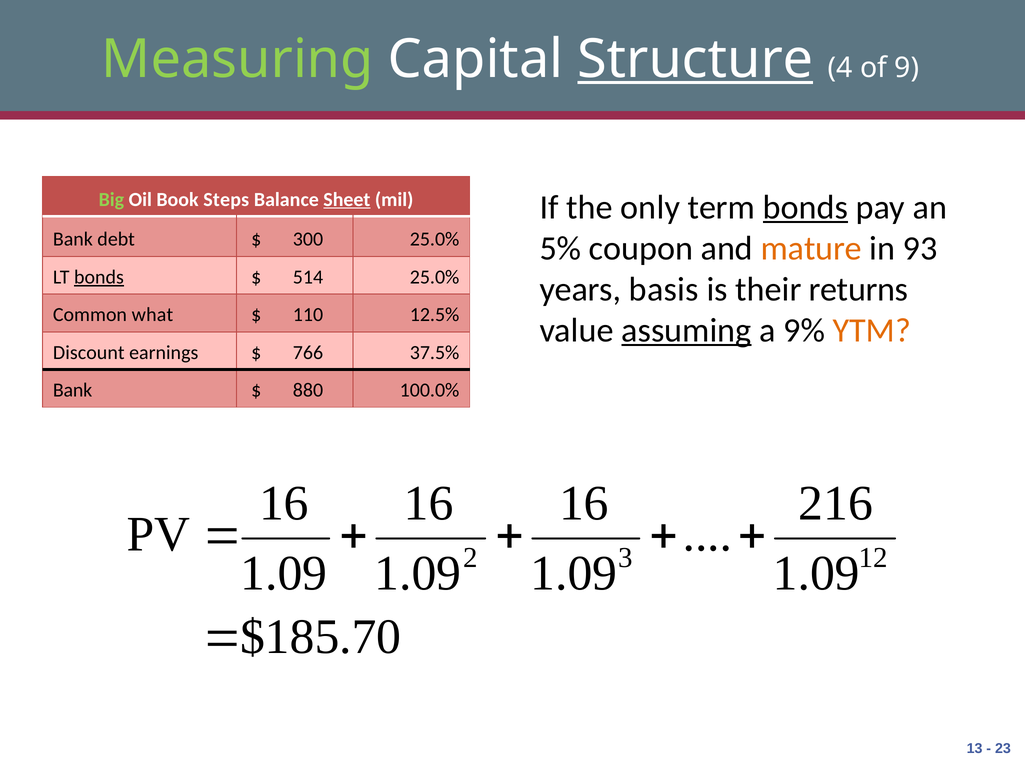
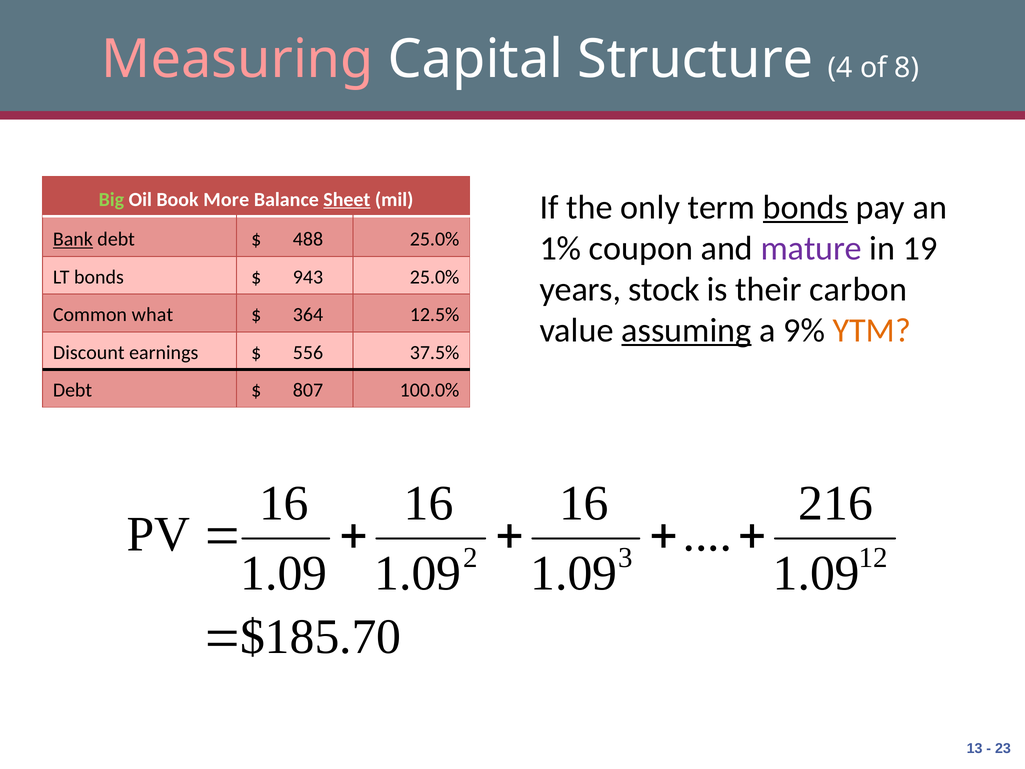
Measuring colour: light green -> pink (238, 59)
Structure underline: present -> none (695, 59)
9: 9 -> 8 (907, 68)
Steps: Steps -> More (226, 199)
Bank underline: none -> present (73, 239)
300: 300 -> 488 (308, 239)
5%: 5% -> 1% (560, 248)
mature colour: orange -> purple (811, 248)
93: 93 -> 19 (920, 248)
bonds underline: present -> none (99, 277)
514: 514 -> 943 (308, 277)
basis: basis -> stock (664, 289)
returns: returns -> carbon (858, 289)
110: 110 -> 364 (308, 315)
766: 766 -> 556 (308, 352)
Bank: Bank -> Debt (72, 390)
880: 880 -> 807 (308, 390)
